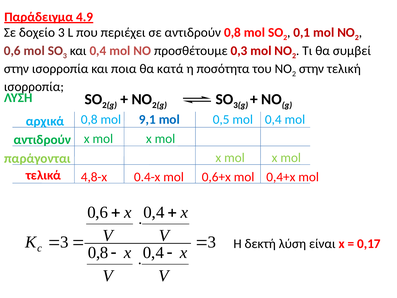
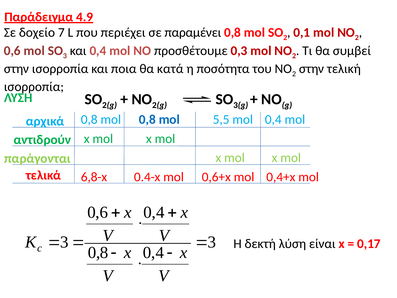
δοχείο 3: 3 -> 7 (61, 33)
σε αντιδρούν: αντιδρούν -> παραμένει (193, 33)
mol 9,1: 9,1 -> 0,8 (147, 119)
0,5: 0,5 -> 5,5 (221, 119)
4,8-x: 4,8-x -> 6,8-x (94, 177)
